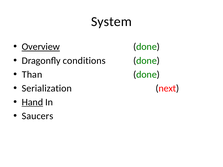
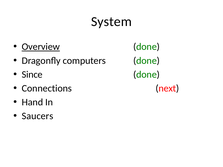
conditions: conditions -> computers (84, 61)
Than: Than -> Since (32, 75)
Serialization: Serialization -> Connections (47, 88)
Hand underline: present -> none (32, 102)
